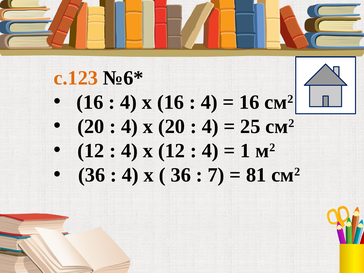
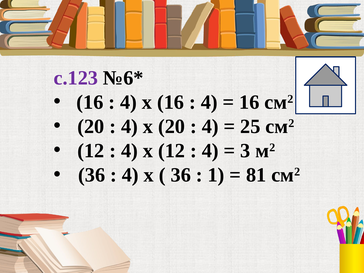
с.123 colour: orange -> purple (76, 78)
1: 1 -> 3 (245, 151)
7: 7 -> 1 (216, 175)
